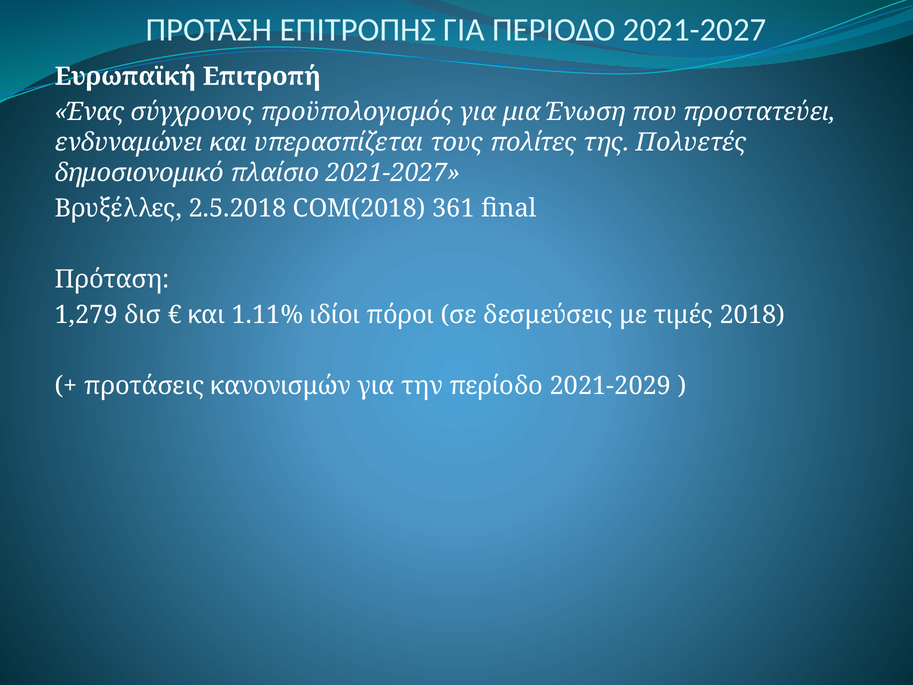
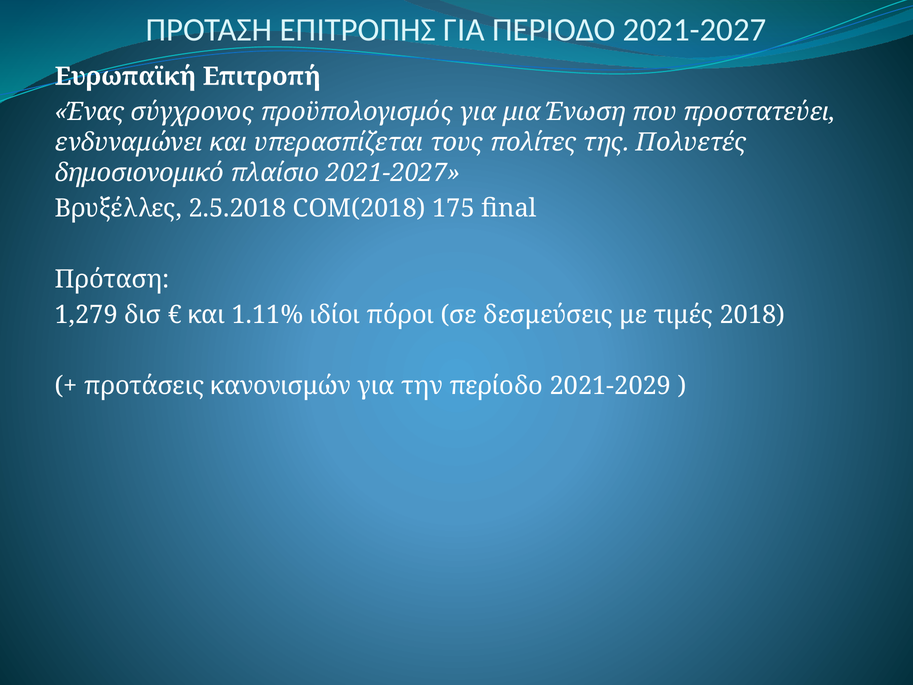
361: 361 -> 175 (453, 208)
